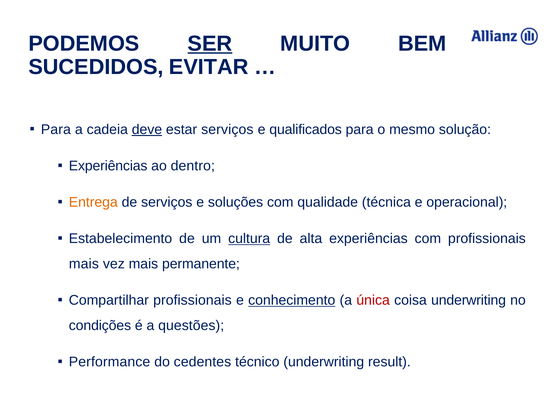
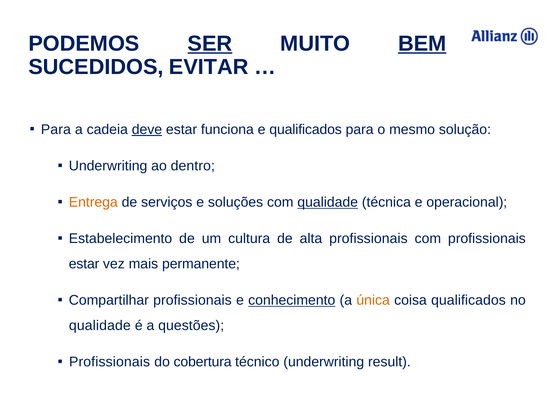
BEM underline: none -> present (422, 44)
estar serviços: serviços -> funciona (227, 129)
Experiências: Experiências -> Underwriting (108, 166)
qualidade underline: none -> present (328, 202)
cultura underline: present -> none (249, 239)
alta experiências: experiências -> profissionais (368, 239)
mais: mais -> estar (84, 264)
única colour: red -> orange (373, 300)
coisa underwriting: underwriting -> qualificados (468, 300)
condições: condições -> qualidade (100, 325)
Performance: Performance -> Profissionais (110, 362)
cedentes: cedentes -> cobertura (203, 362)
